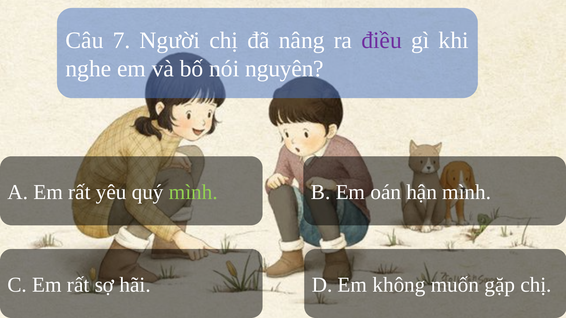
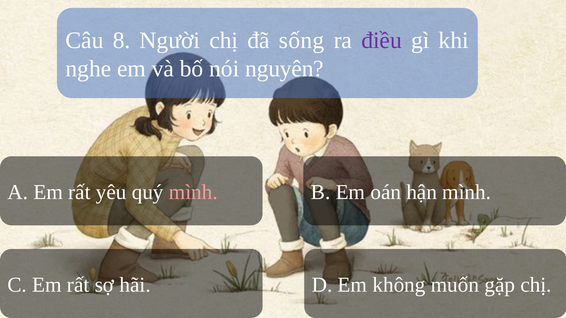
7: 7 -> 8 (122, 41)
nâng: nâng -> sống (302, 41)
mình colour: light green -> pink (193, 193)
